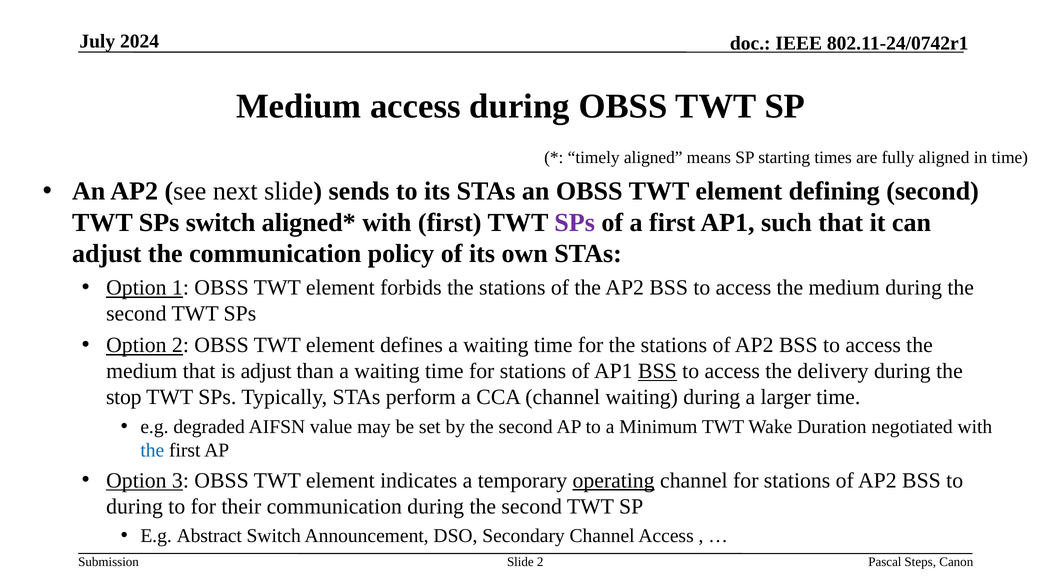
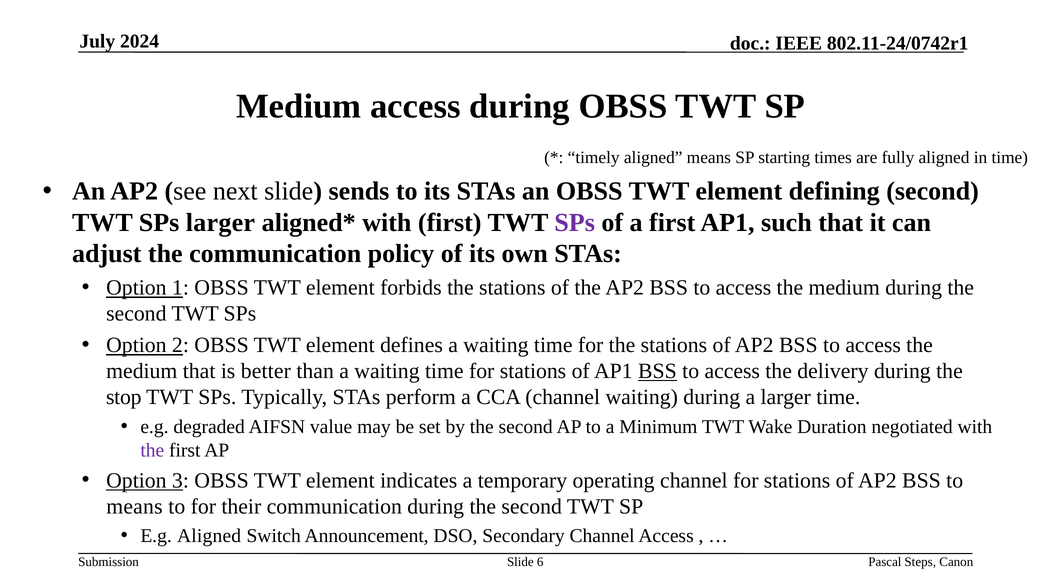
SPs switch: switch -> larger (220, 223)
is adjust: adjust -> better (266, 371)
the colour: blue -> purple (152, 450)
operating underline: present -> none (614, 481)
during: during -> means (134, 507)
E.g Abstract: Abstract -> Aligned (209, 536)
Slide 2: 2 -> 6 (540, 562)
